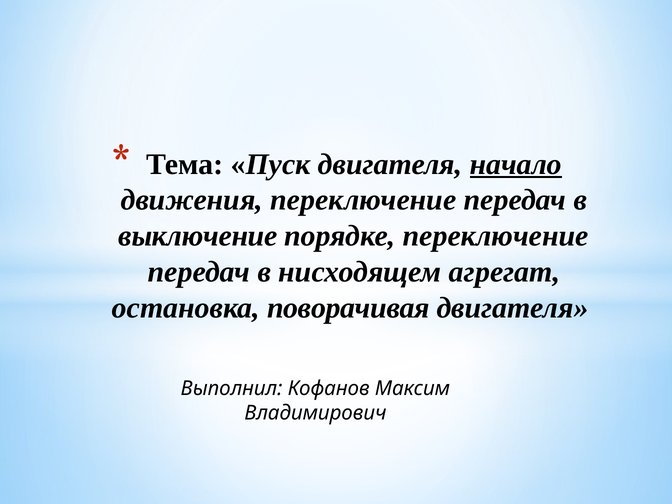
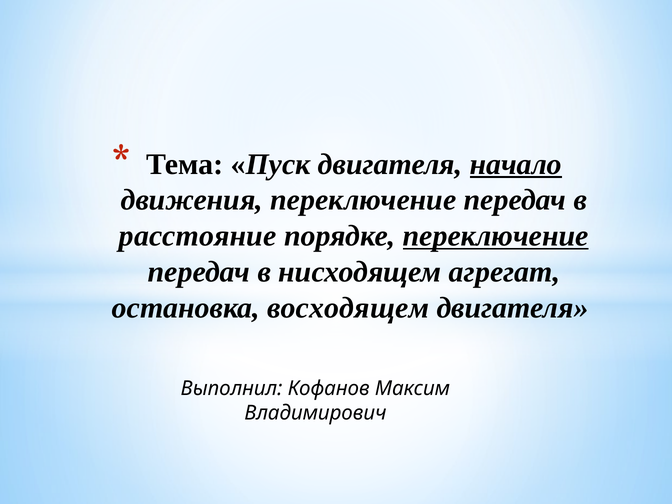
выключение: выключение -> расстояние (198, 236)
переключение underline: none -> present (496, 236)
поворачивая: поворачивая -> восходящем (348, 308)
